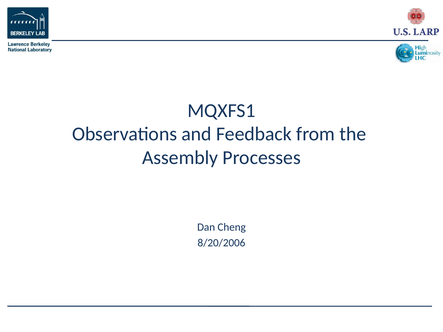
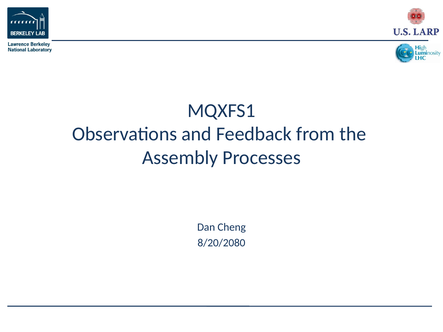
8/20/2006: 8/20/2006 -> 8/20/2080 (221, 243)
